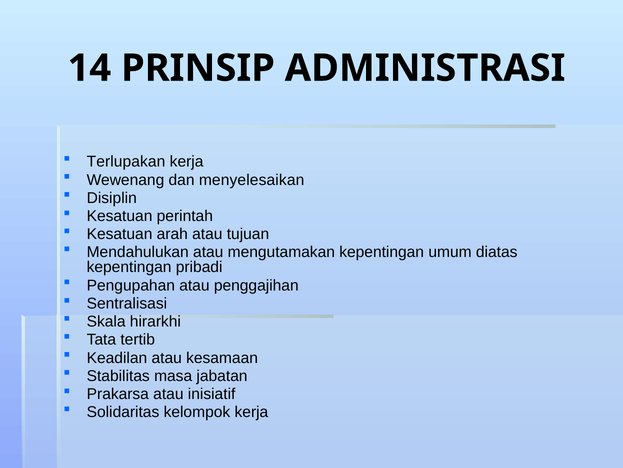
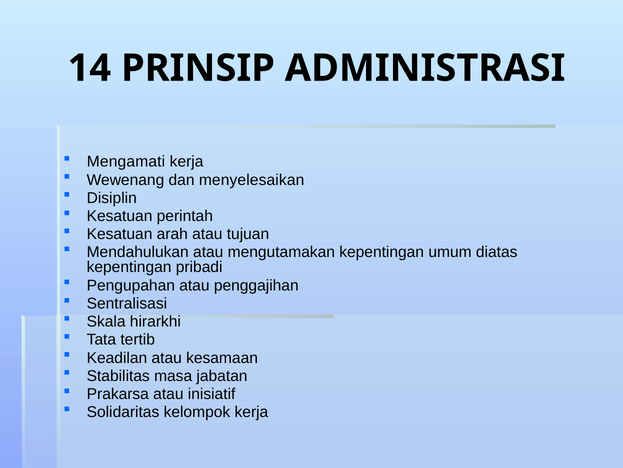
Terlupakan: Terlupakan -> Mengamati (126, 162)
